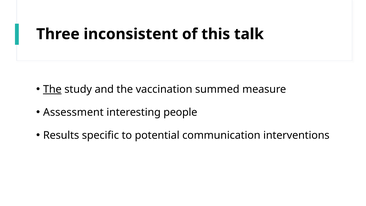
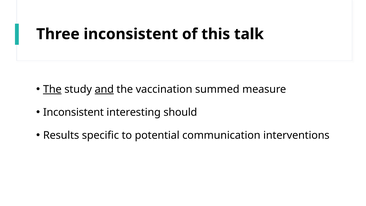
and underline: none -> present (104, 89)
Assessment: Assessment -> Inconsistent (73, 112)
people: people -> should (180, 112)
